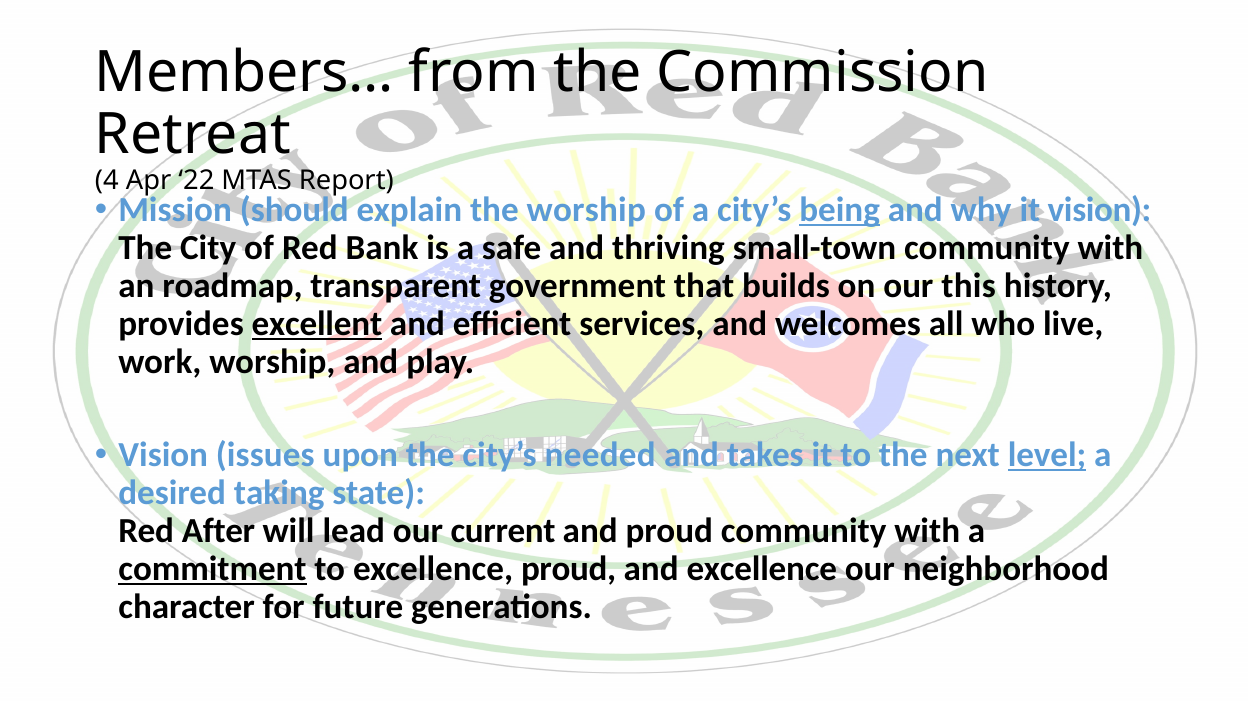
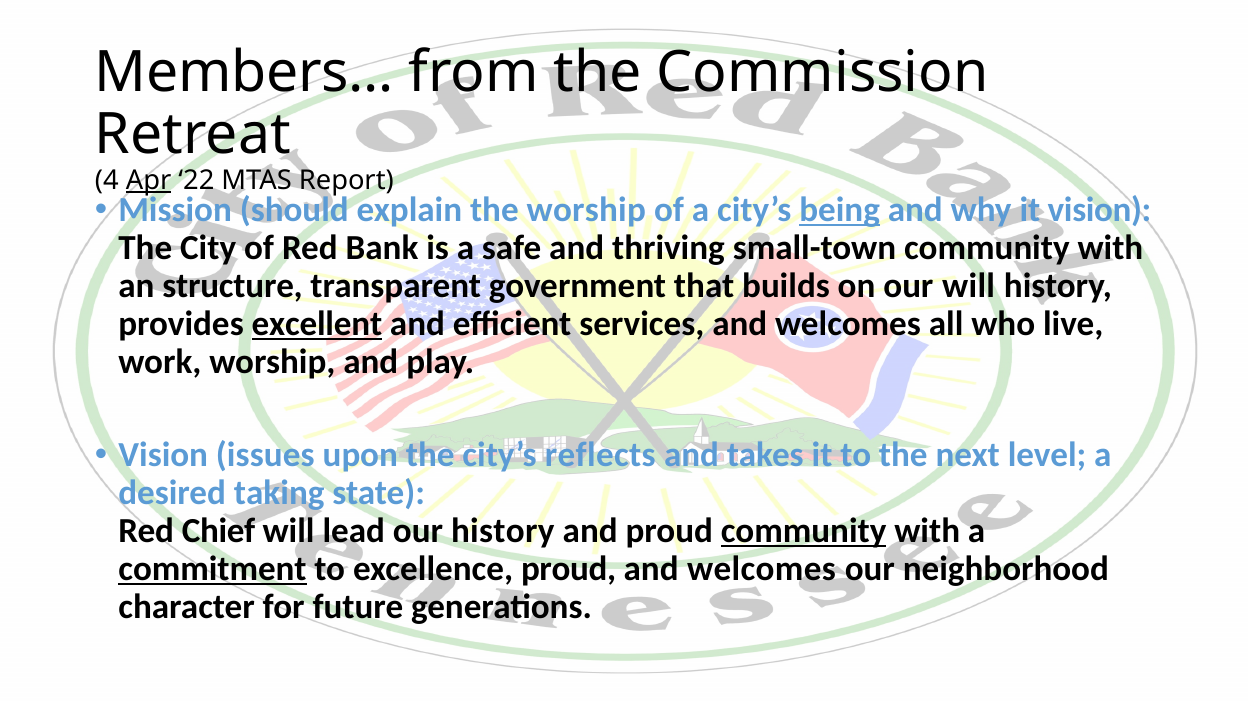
Apr underline: none -> present (149, 180)
roadmap: roadmap -> structure (233, 286)
our this: this -> will (969, 286)
needed: needed -> reflects (600, 455)
level underline: present -> none (1047, 455)
After: After -> Chief (219, 531)
our current: current -> history (503, 531)
community underline: none -> present (804, 531)
excellence: excellence -> welcomes (761, 569)
